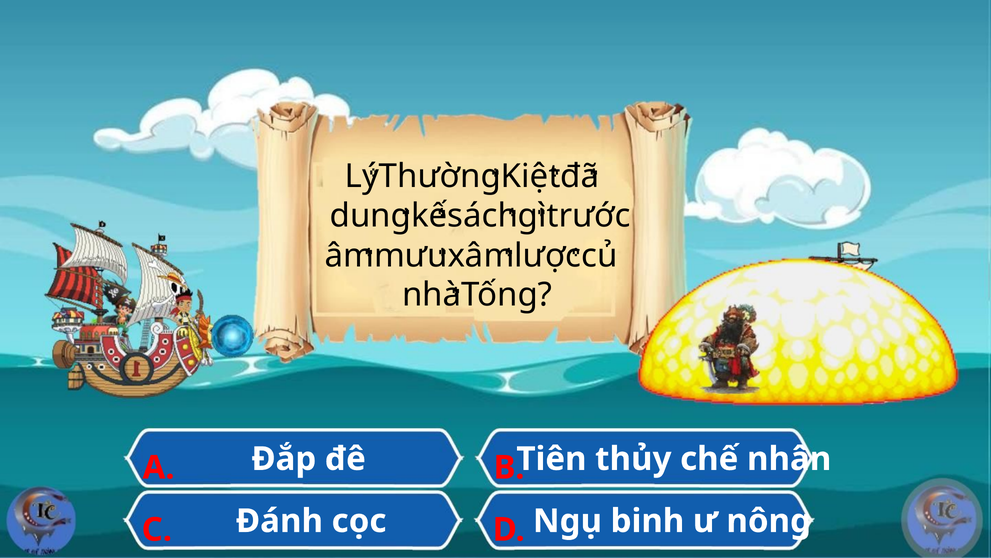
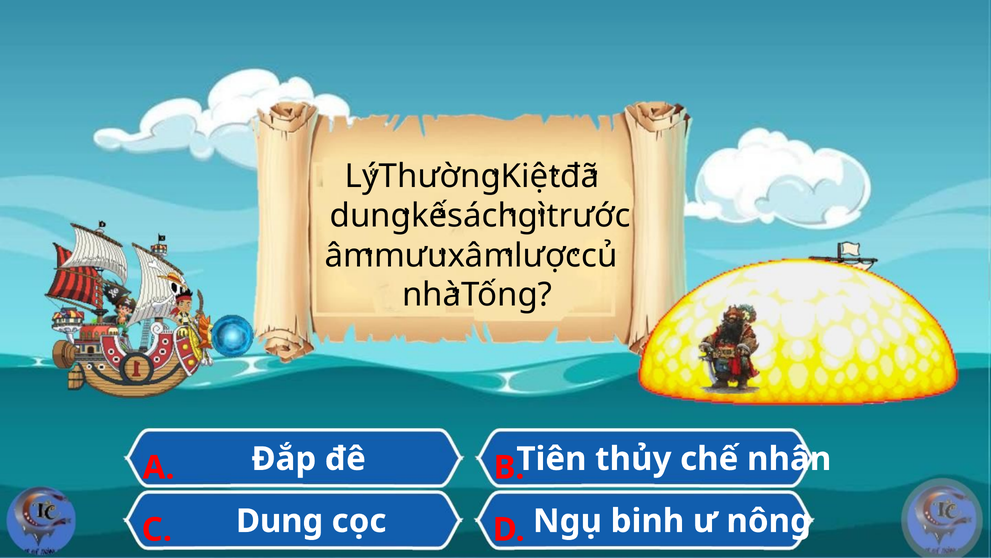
Đánh: Đánh -> Dung (280, 521)
